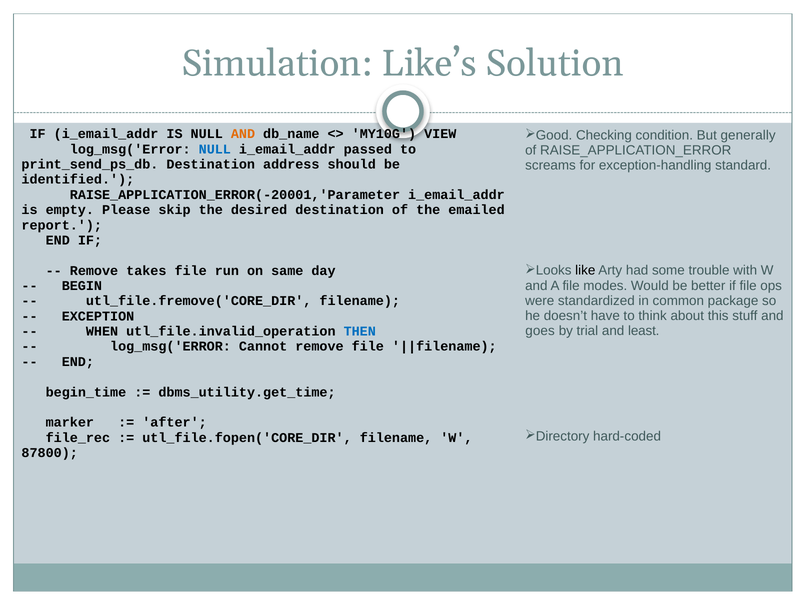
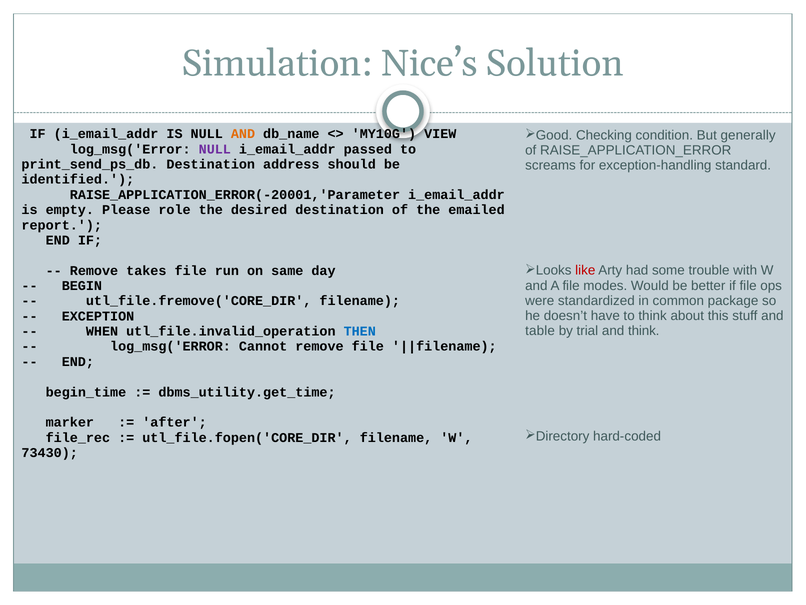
Like’s: Like’s -> Nice’s (429, 63)
NULL colour: blue -> purple (215, 149)
skip: skip -> role (175, 210)
like colour: black -> red (585, 270)
goes: goes -> table (540, 331)
and least: least -> think (644, 331)
87800: 87800 -> 73430 (50, 452)
